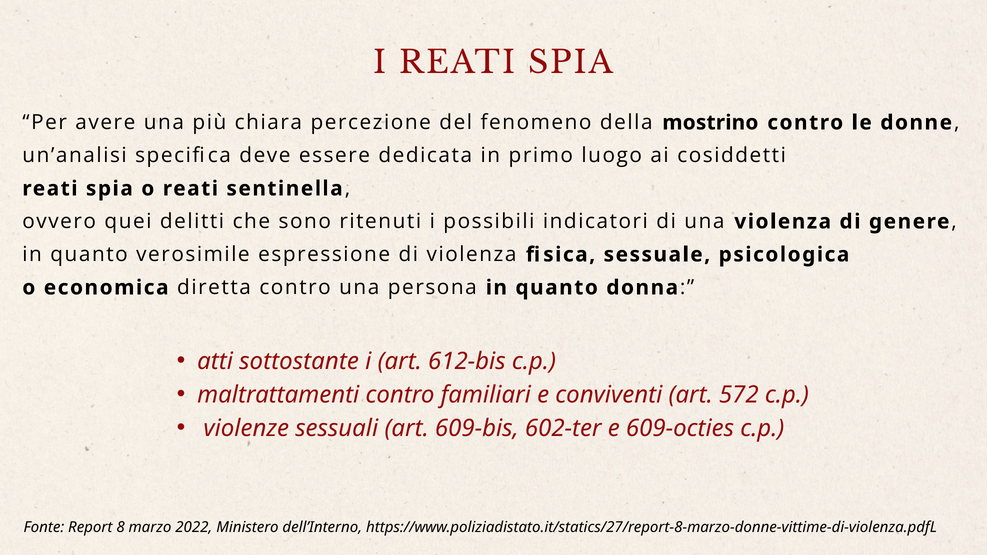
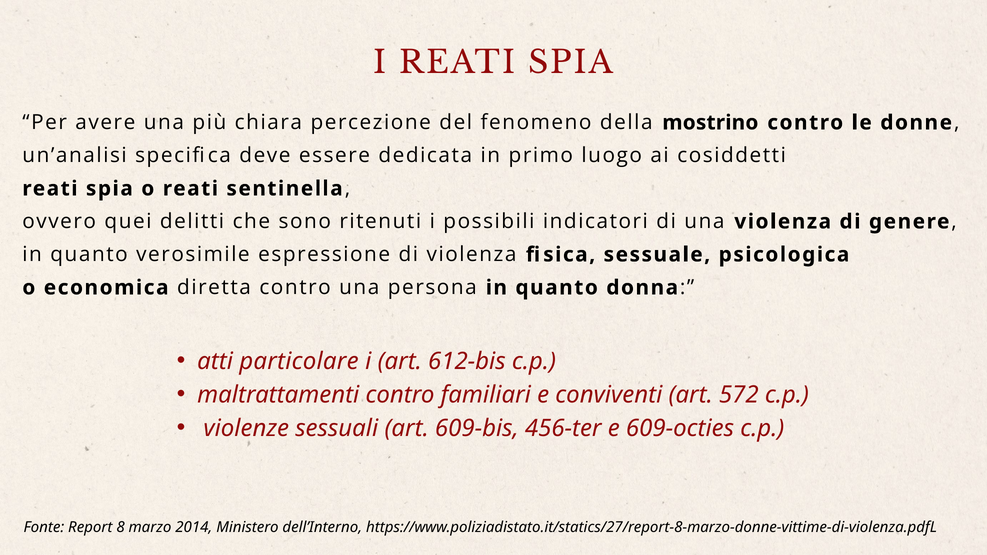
sottostante: sottostante -> particolare (299, 361)
602-ter: 602-ter -> 456-ter (563, 428)
2022: 2022 -> 2014 (194, 527)
